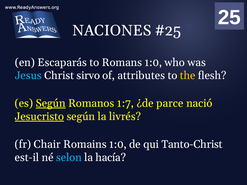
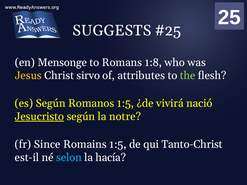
NACIONES: NACIONES -> SUGGESTS (112, 30)
Escaparás: Escaparás -> Mensonge (62, 62)
Romans 1:0: 1:0 -> 1:8 (153, 62)
Jesus colour: light blue -> yellow (28, 76)
the colour: yellow -> light green (188, 76)
Según underline: present -> none (51, 103)
Romanos 1:7: 1:7 -> 1:5 (125, 103)
parce: parce -> vivirá (170, 103)
livrés: livrés -> notre (125, 117)
Chair: Chair -> Since (47, 144)
Romains 1:0: 1:0 -> 1:5 (118, 144)
